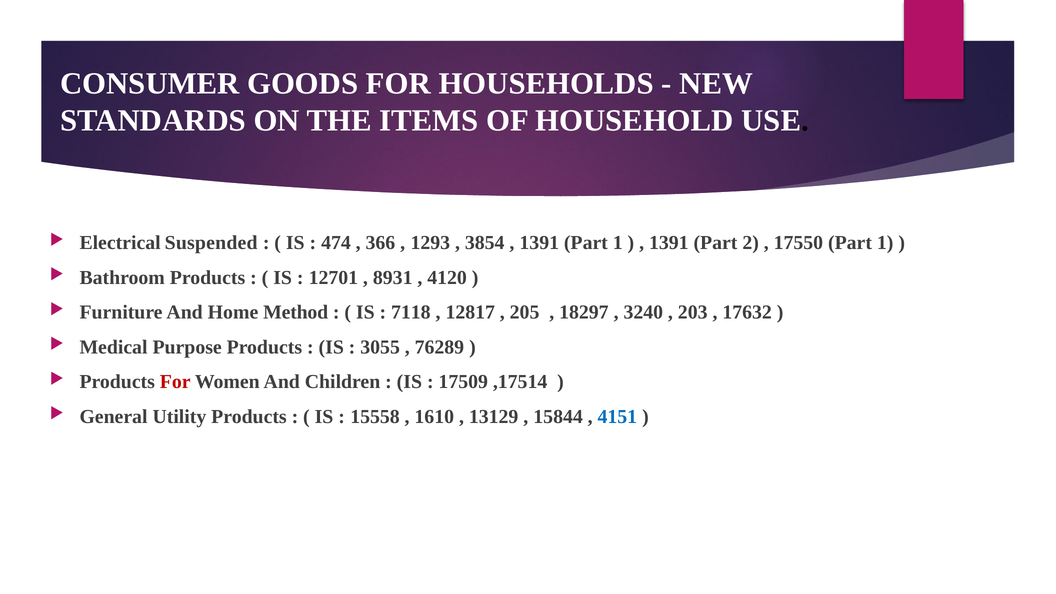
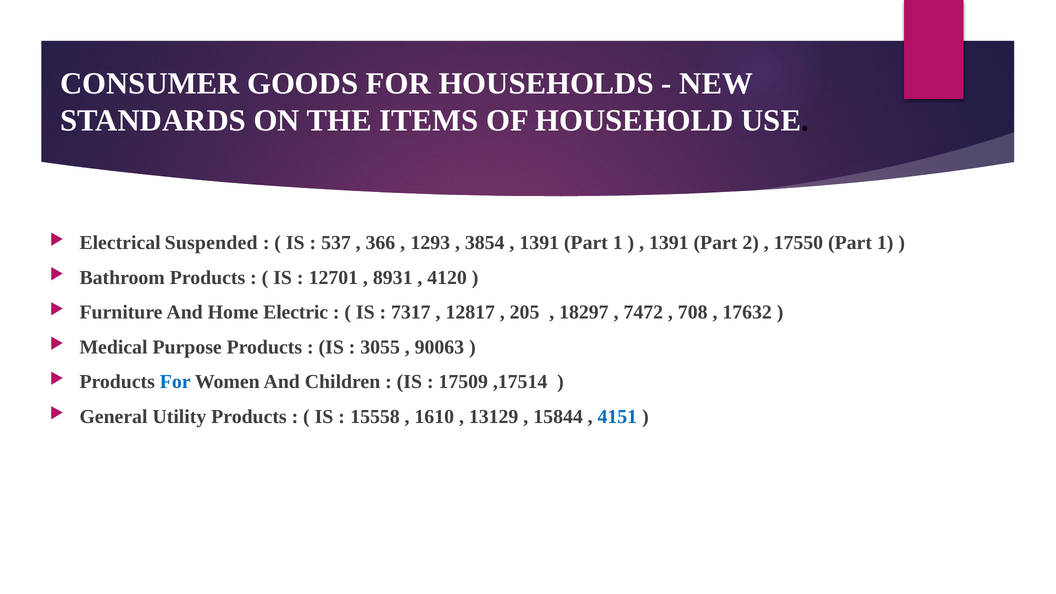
474: 474 -> 537 (336, 243)
Method: Method -> Electric (296, 312)
7118: 7118 -> 7317 (411, 312)
3240: 3240 -> 7472 (643, 312)
203: 203 -> 708 (693, 312)
76289: 76289 -> 90063 (439, 347)
For colour: red -> blue (175, 382)
